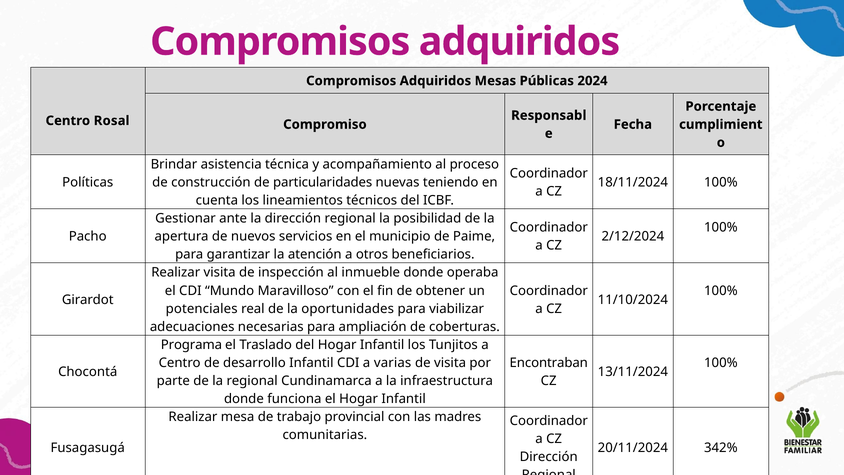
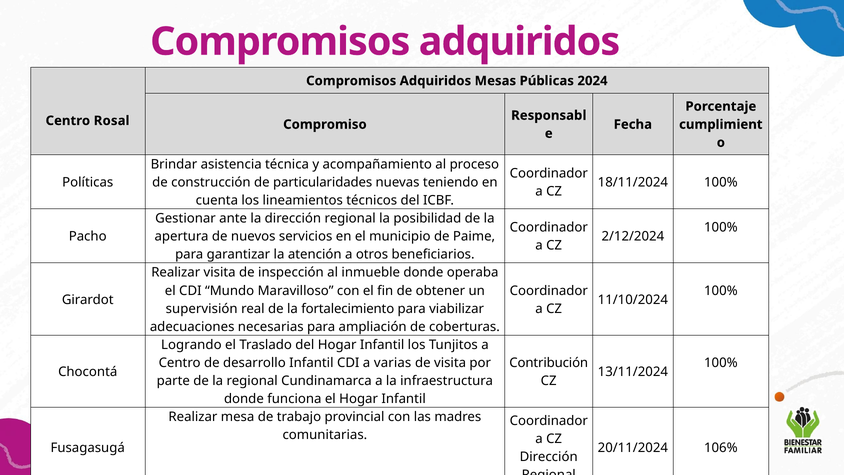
potenciales: potenciales -> supervisión (202, 309)
oportunidades: oportunidades -> fortalecimiento (348, 309)
Programa: Programa -> Logrando (191, 345)
Encontraban: Encontraban -> Contribución (549, 363)
342%: 342% -> 106% (721, 448)
